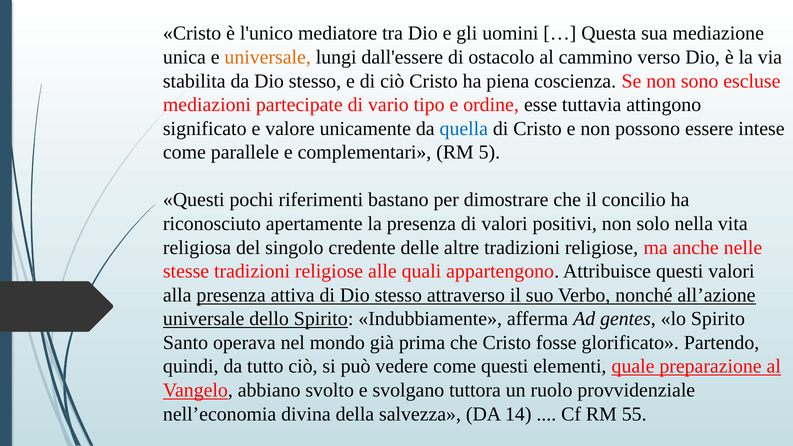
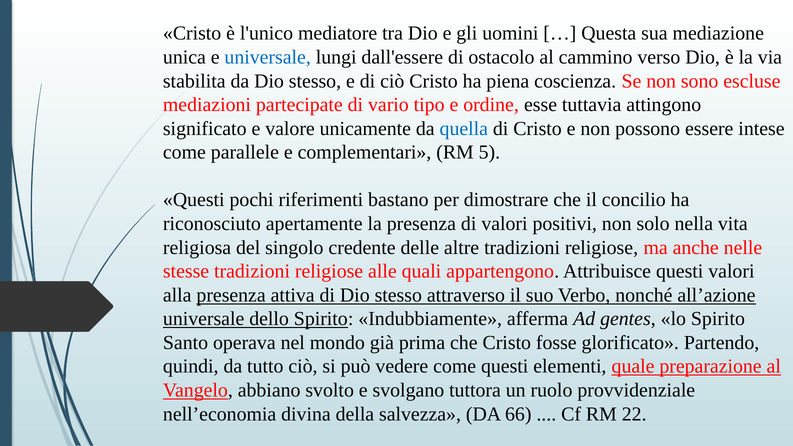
universale colour: orange -> blue (268, 57)
14: 14 -> 66 (518, 414)
55: 55 -> 22 (634, 414)
